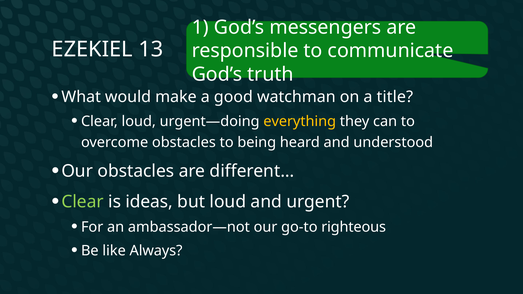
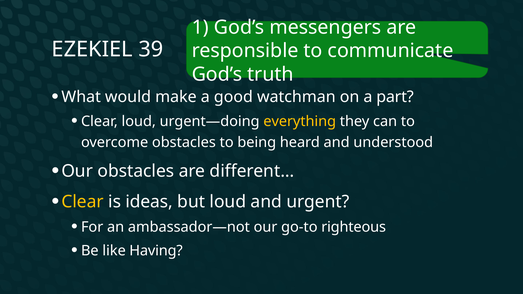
13: 13 -> 39 (151, 49)
title: title -> part (395, 97)
Clear colour: light green -> yellow (83, 202)
Always: Always -> Having (156, 251)
